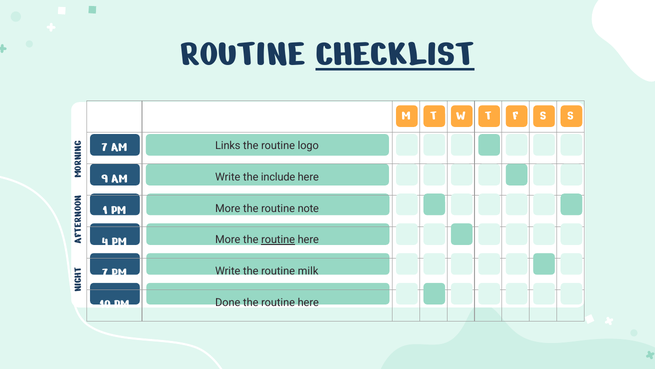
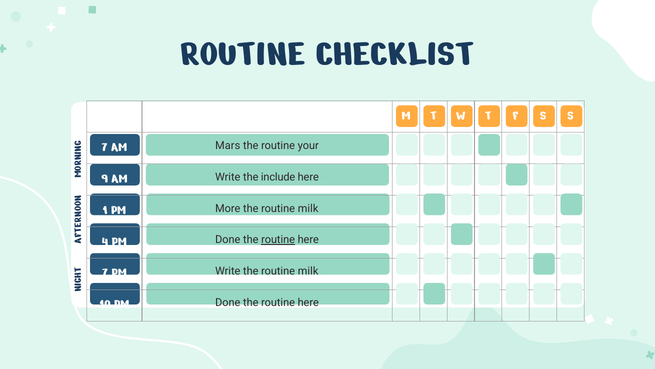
CHECKLIST underline: present -> none (395, 52)
Links: Links -> Mars (228, 145)
logo: logo -> your (308, 145)
note: note -> milk (308, 208)
4 PM More: More -> Done (228, 239)
